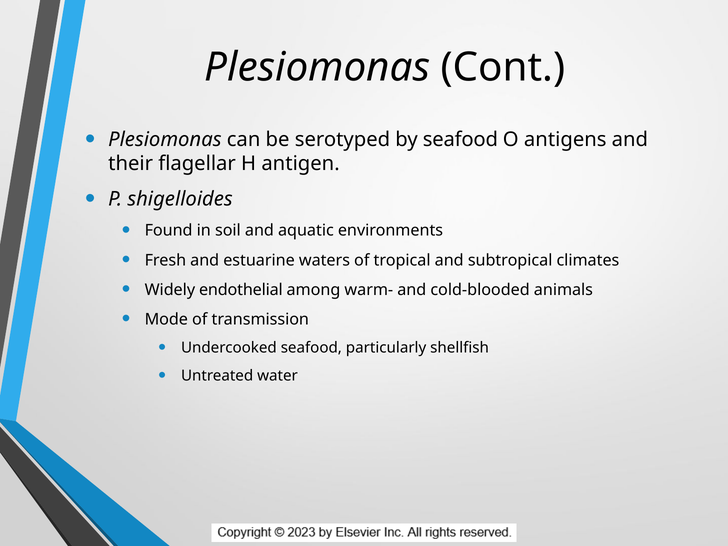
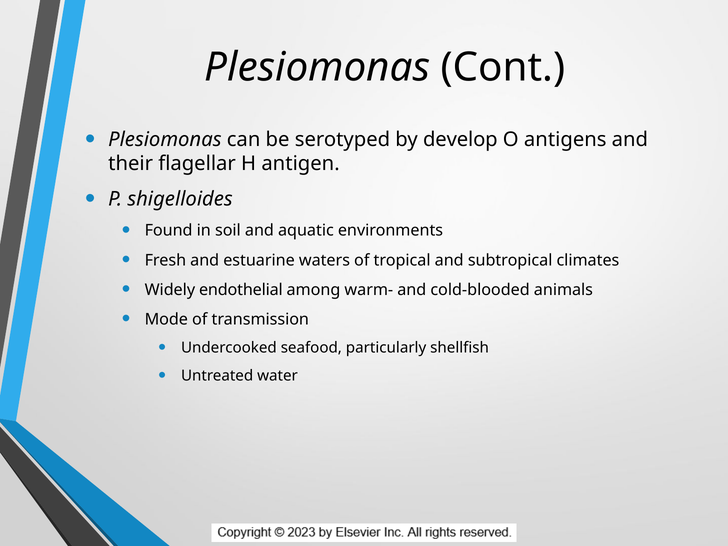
by seafood: seafood -> develop (460, 140)
